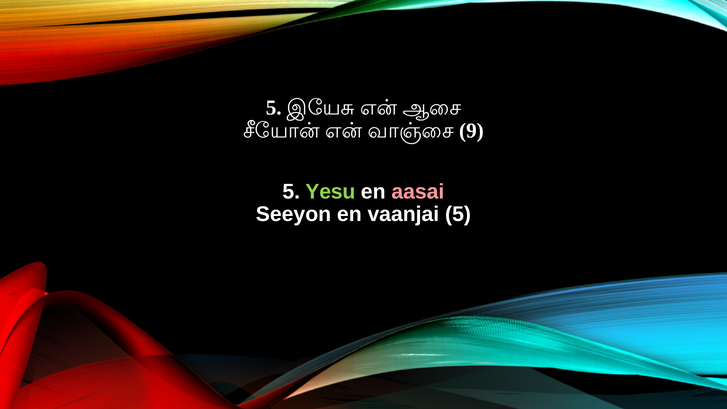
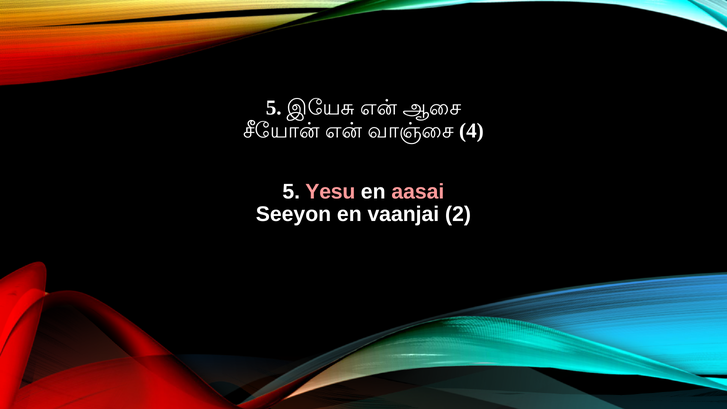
9: 9 -> 4 (471, 131)
Yesu colour: light green -> pink (330, 192)
vaanjai 5: 5 -> 2 (458, 214)
